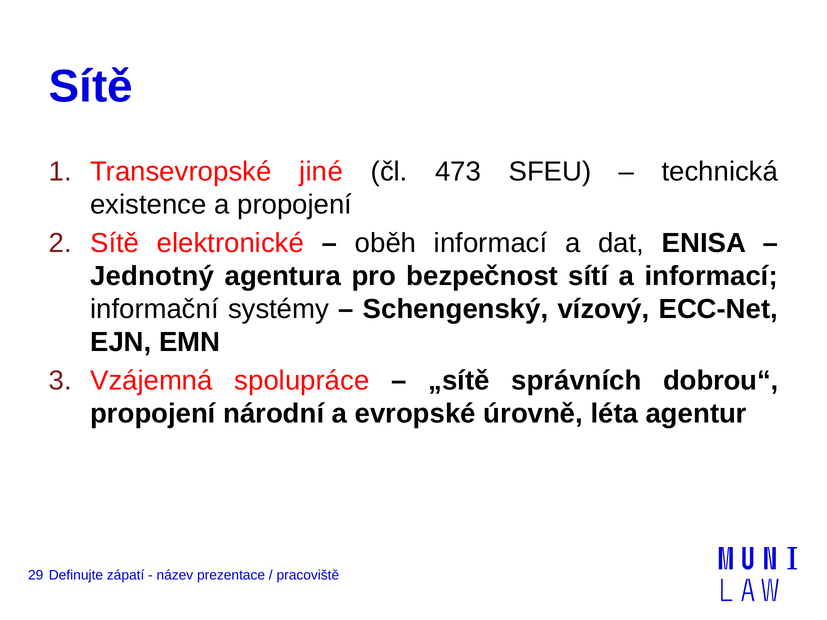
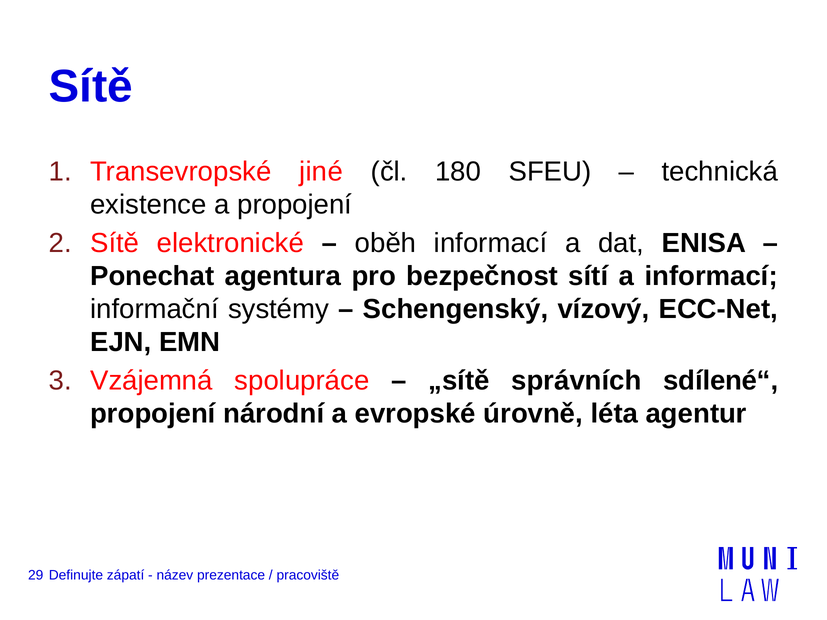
473: 473 -> 180 (458, 171)
Jednotný: Jednotný -> Ponechat (152, 276)
dobrou“: dobrou“ -> sdílené“ (721, 381)
